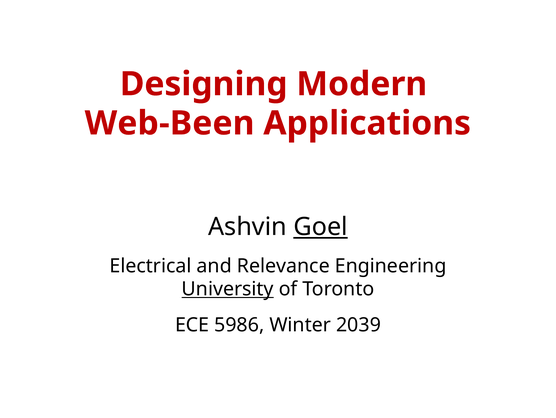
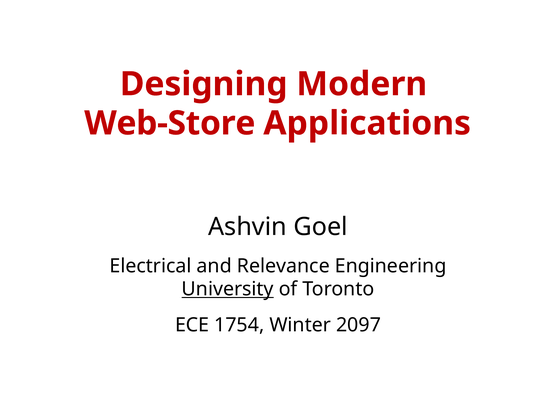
Web-Been: Web-Been -> Web-Store (170, 123)
Goel underline: present -> none (321, 227)
5986: 5986 -> 1754 (239, 324)
2039: 2039 -> 2097 (358, 324)
